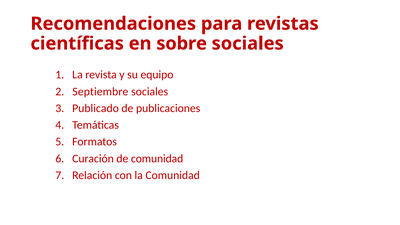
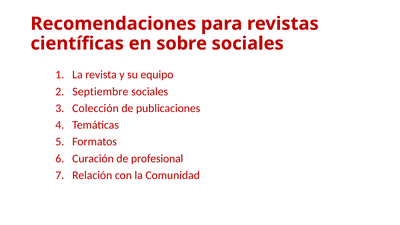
Publicado: Publicado -> Colección (95, 108)
de comunidad: comunidad -> profesional (157, 159)
